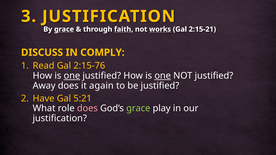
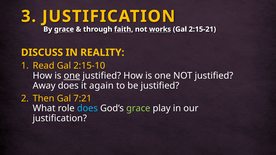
COMPLY: COMPLY -> REALITY (102, 53)
2:15-76: 2:15-76 -> 2:15-10 (89, 66)
one underline: present -> none (163, 76)
Have: Have -> Then (44, 99)
5:21: 5:21 -> 7:21 (83, 99)
does colour: pink -> light blue (87, 109)
